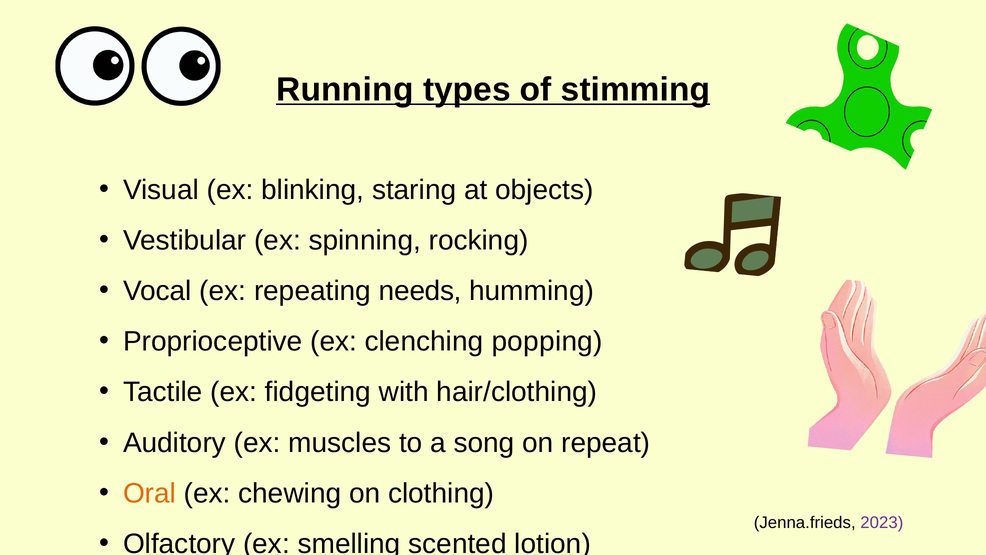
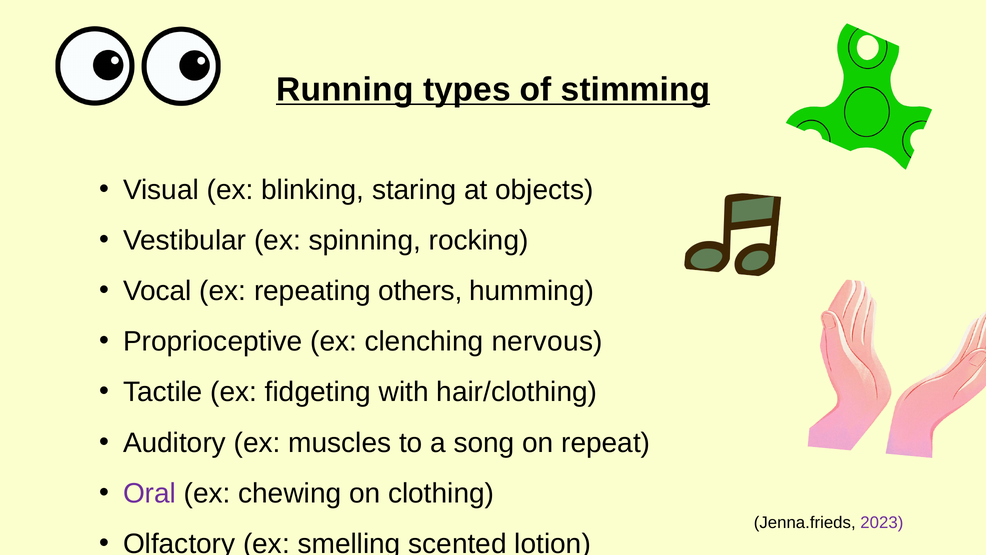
needs: needs -> others (420, 291)
popping: popping -> nervous (547, 341)
Oral colour: orange -> purple (150, 493)
